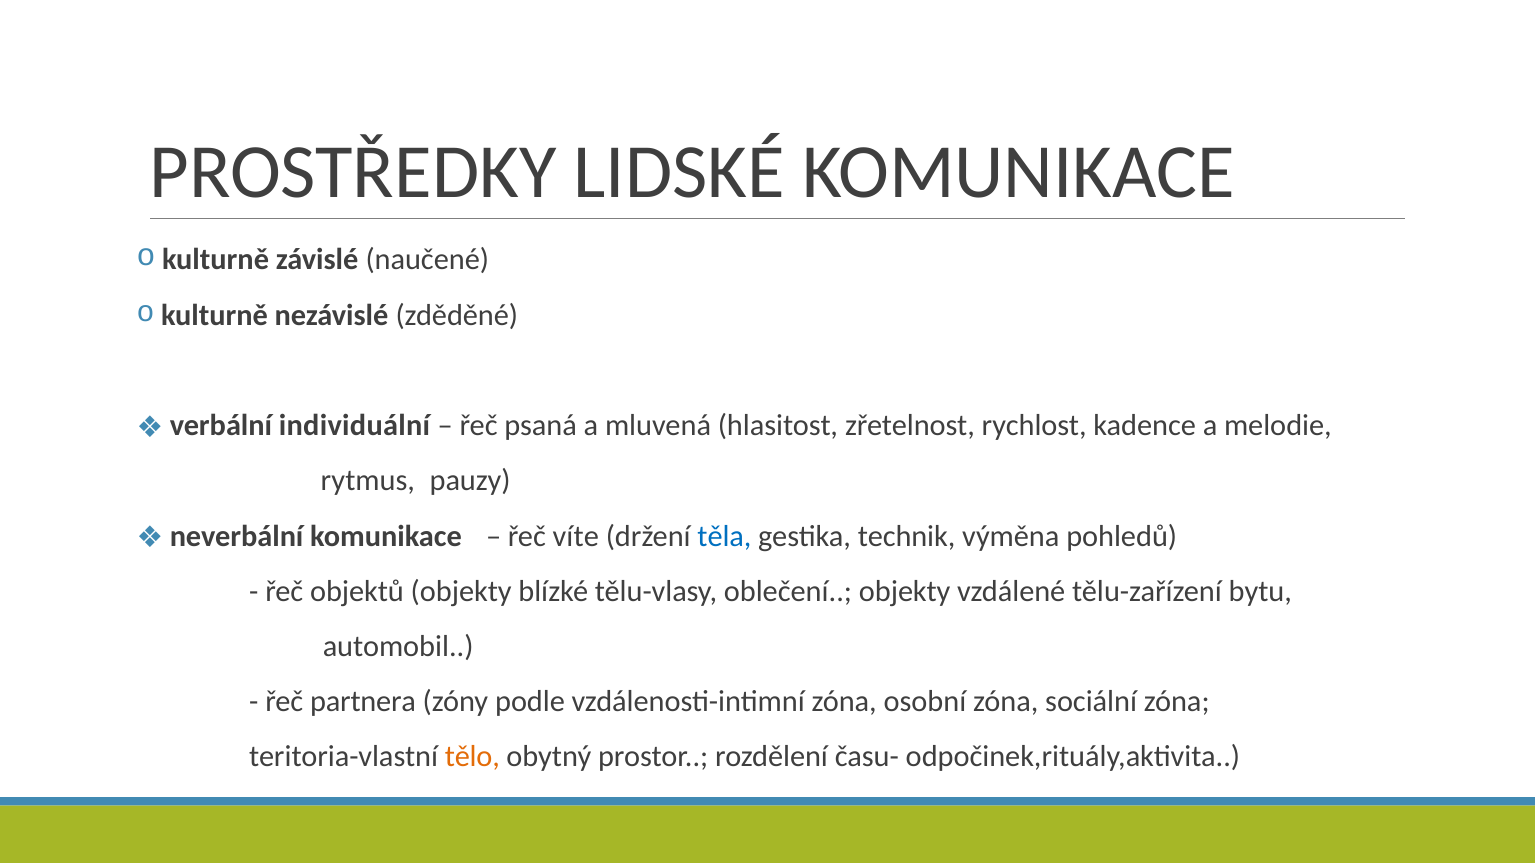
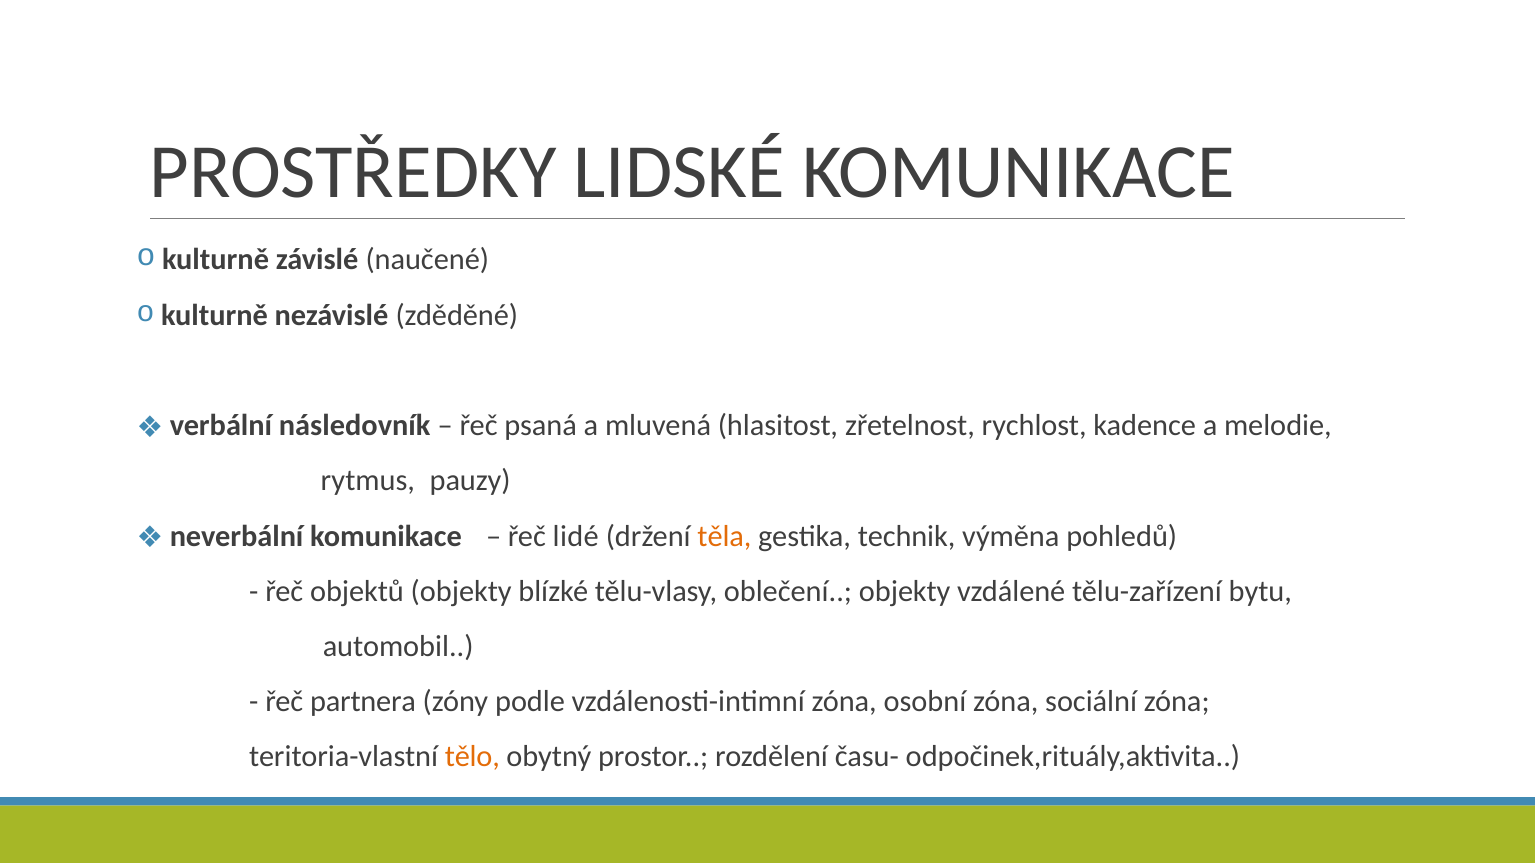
individuální: individuální -> následovník (355, 426)
víte: víte -> lidé (576, 536)
těla colour: blue -> orange (724, 536)
